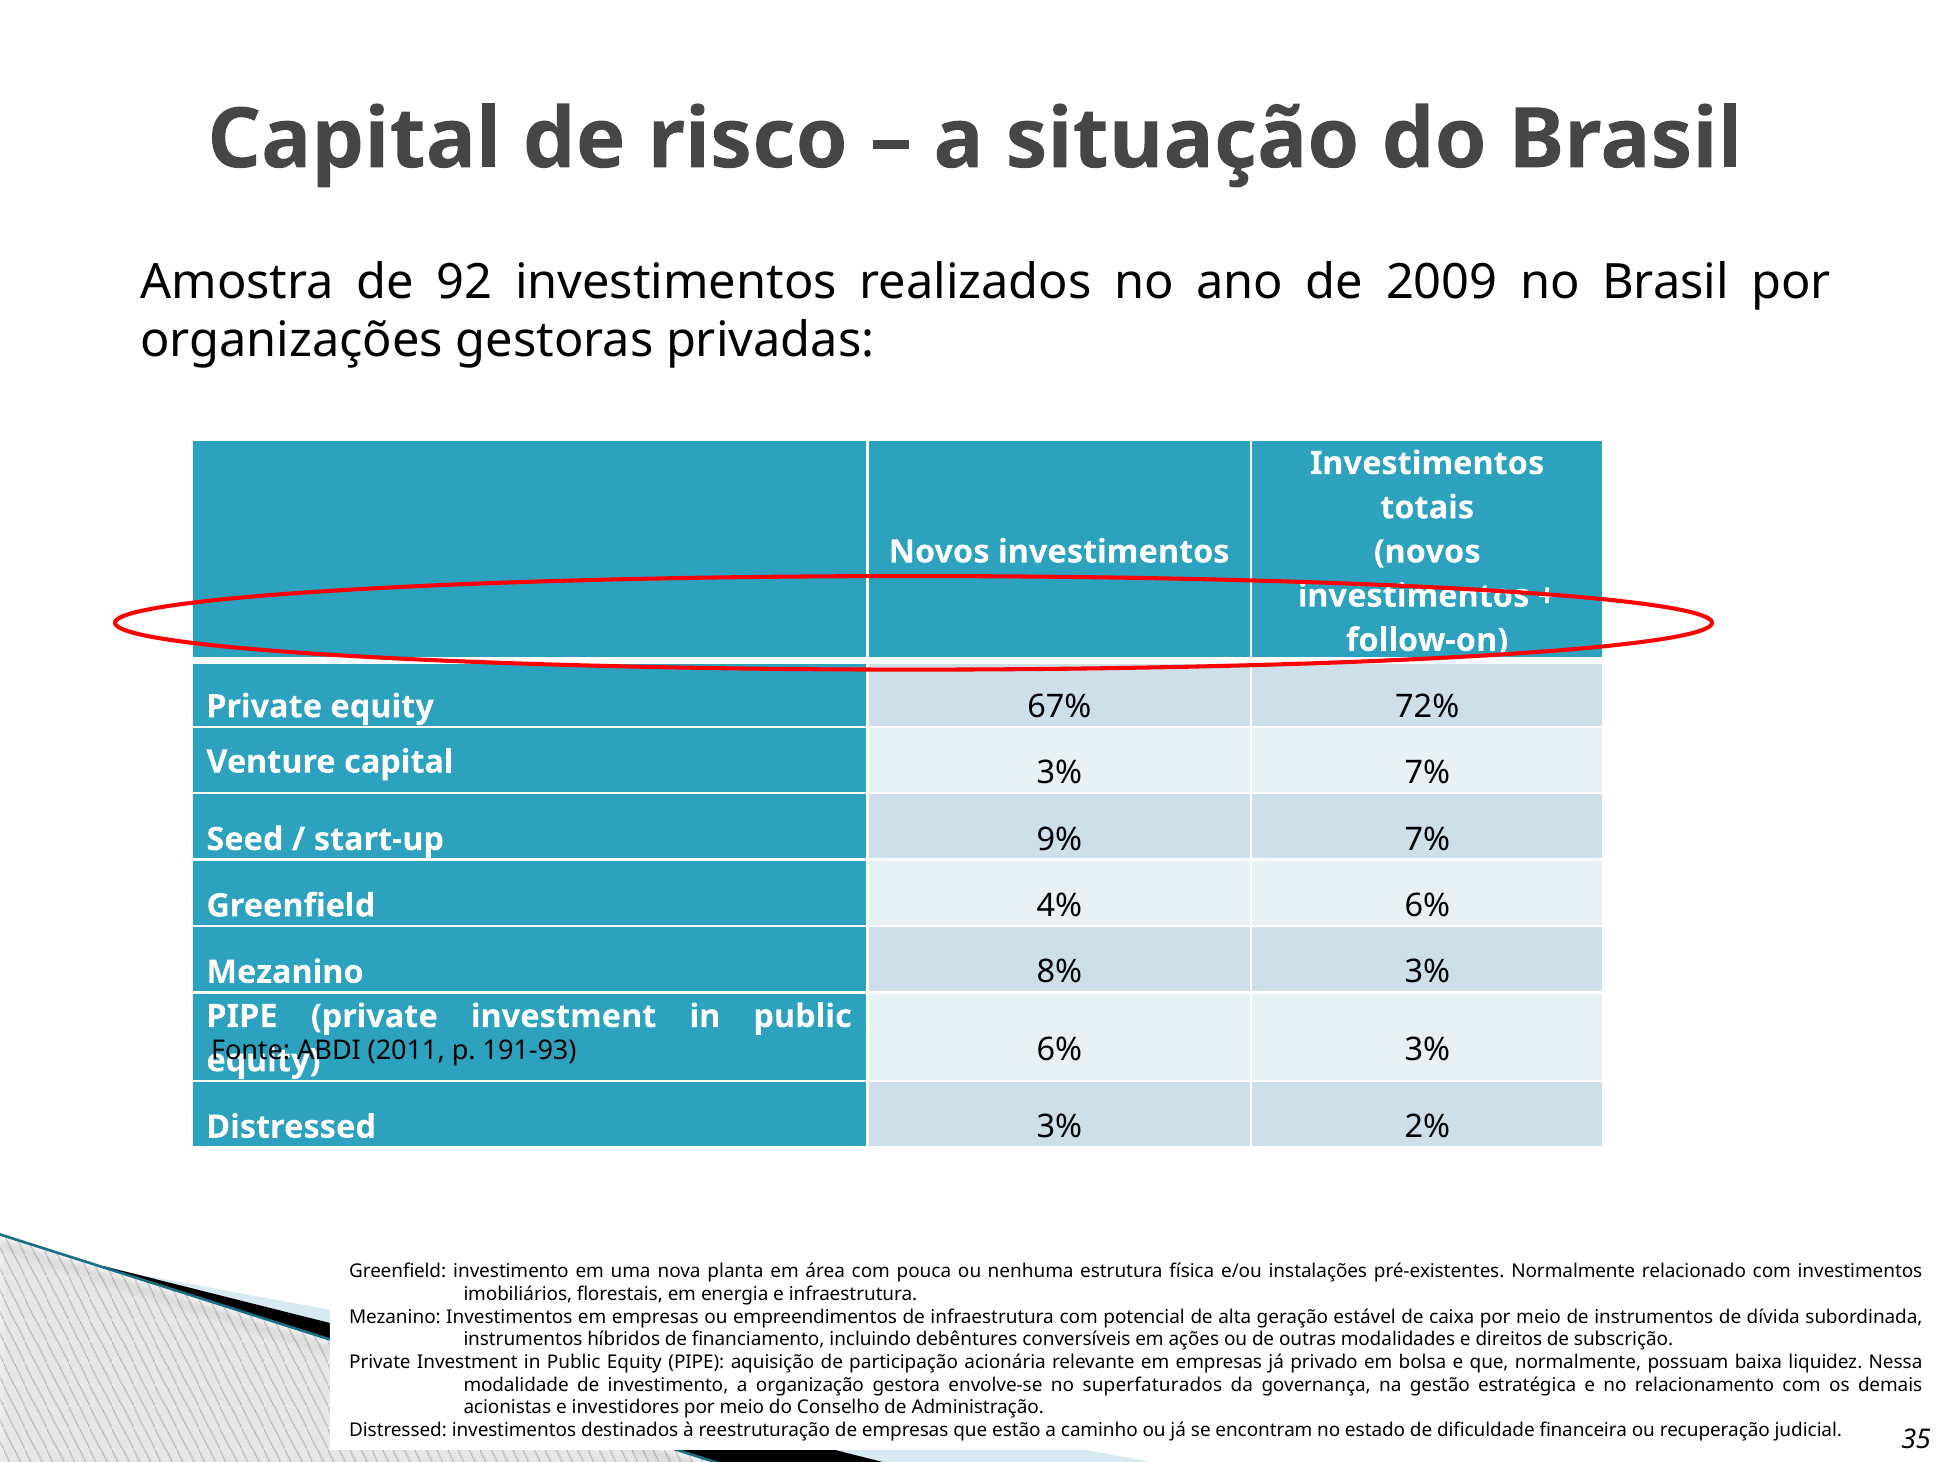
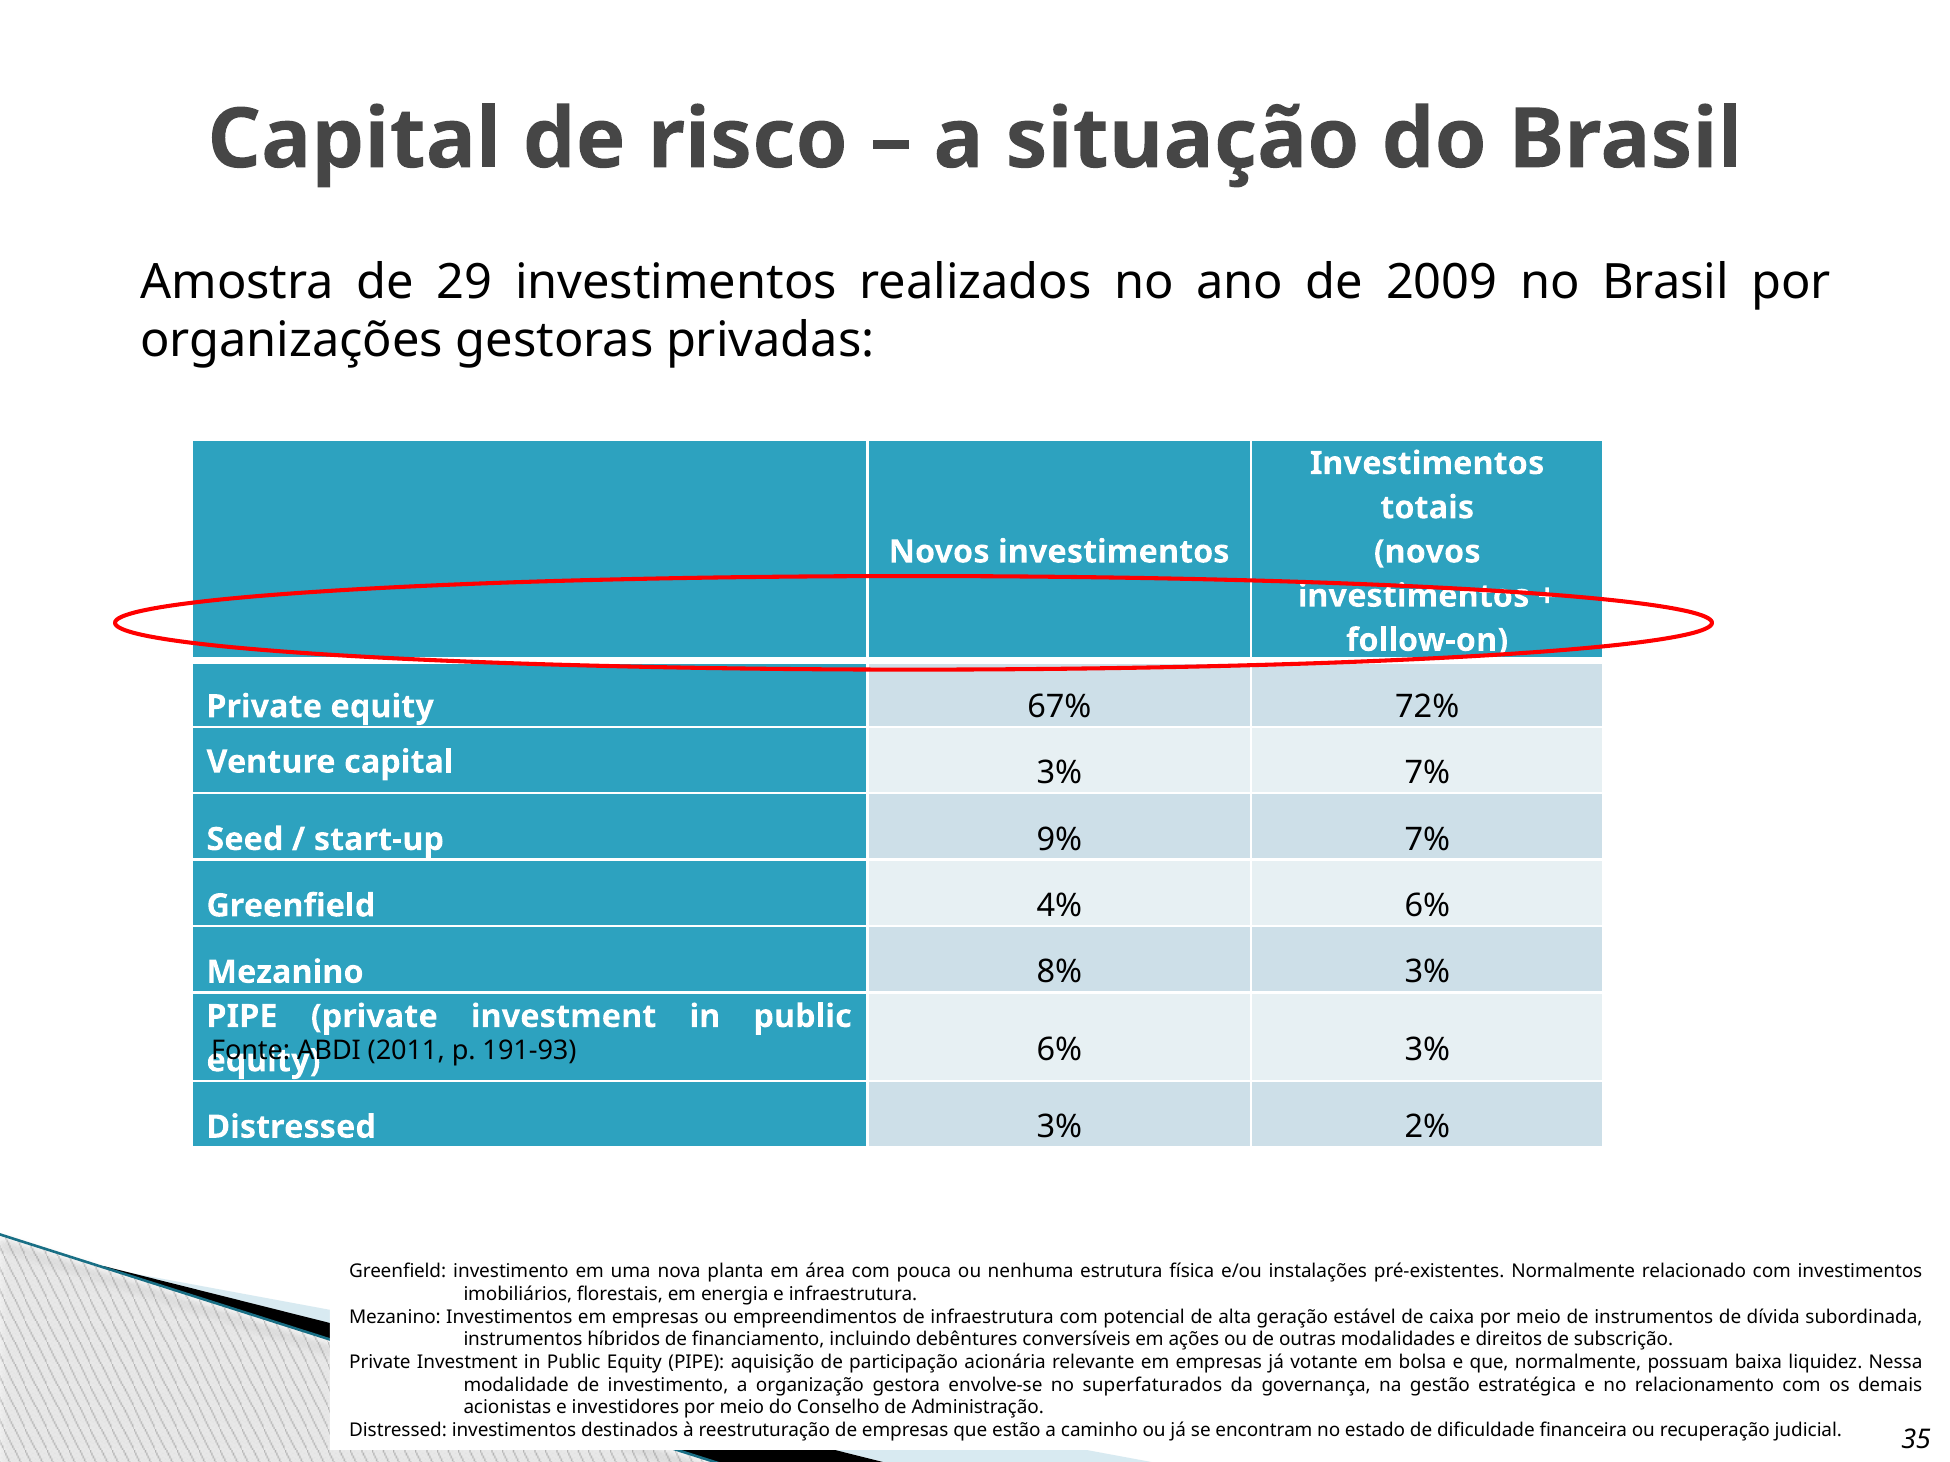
92: 92 -> 29 (464, 282)
privado: privado -> votante (1324, 1363)
